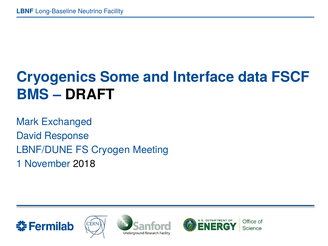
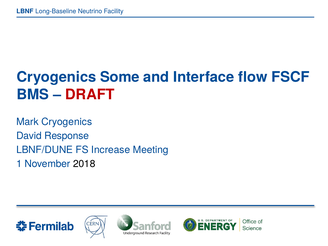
data: data -> flow (253, 77)
DRAFT colour: black -> red (90, 95)
Mark Exchanged: Exchanged -> Cryogenics (67, 122)
Cryogen: Cryogen -> Increase (111, 150)
